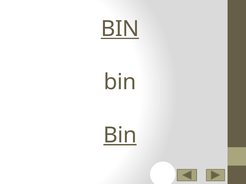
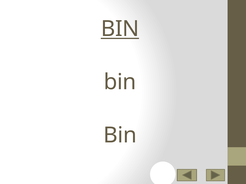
Bin underline: present -> none (120, 136)
